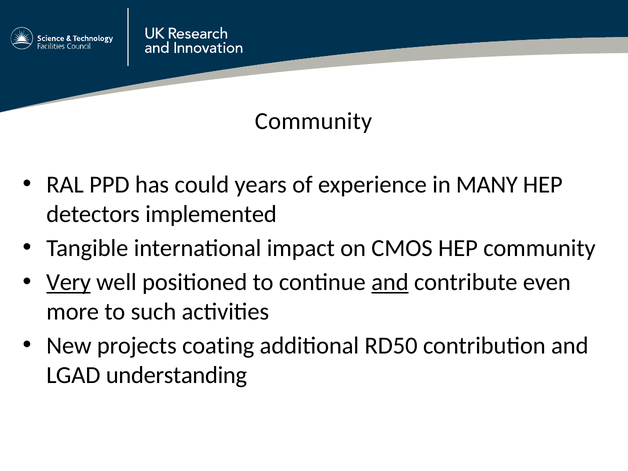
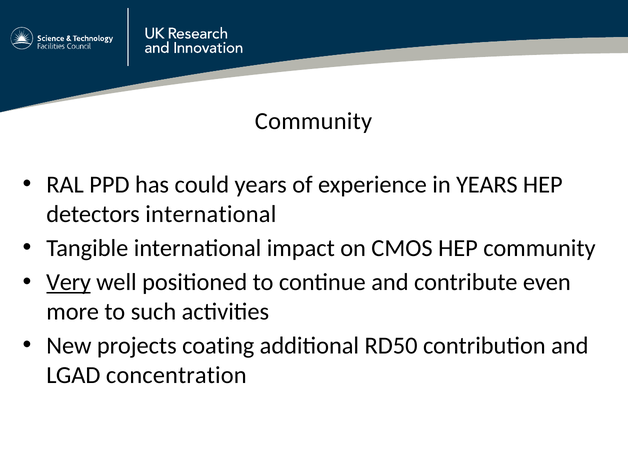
in MANY: MANY -> YEARS (487, 185)
detectors implemented: implemented -> international (211, 214)
and underline: present -> none (390, 282)
understanding: understanding -> concentration (176, 375)
